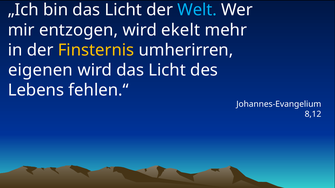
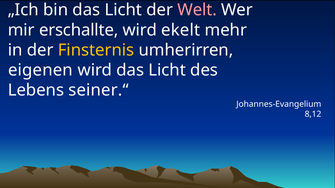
Welt colour: light blue -> pink (197, 10)
entzogen: entzogen -> erschallte (79, 30)
fehlen.“: fehlen.“ -> seiner.“ (98, 90)
